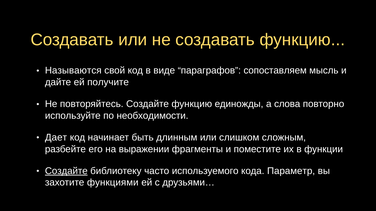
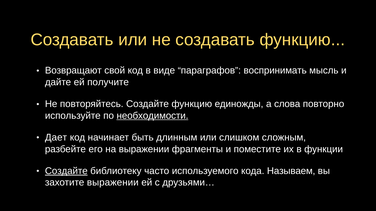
Называются: Называются -> Возвращают (73, 71)
сопоставляем: сопоставляем -> воспринимать (275, 71)
необходимости underline: none -> present (153, 116)
Параметр: Параметр -> Называем (291, 171)
захотите функциями: функциями -> выражении (113, 183)
